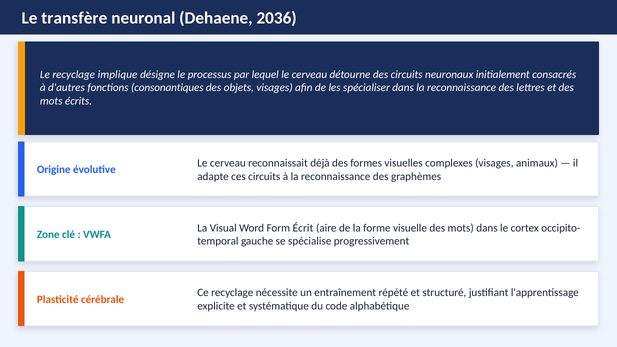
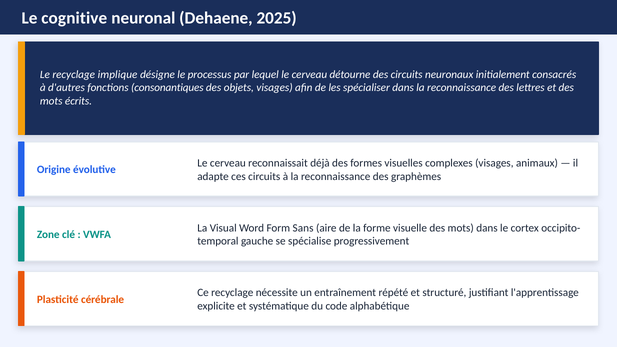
transfère: transfère -> cognitive (74, 18)
2036: 2036 -> 2025 (277, 18)
Écrit: Écrit -> Sans (303, 228)
